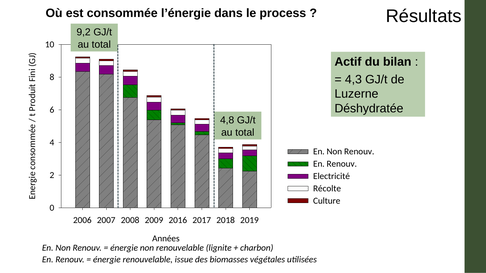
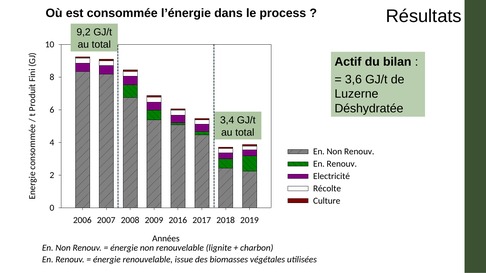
4,3: 4,3 -> 3,6 (353, 79)
4,8: 4,8 -> 3,4 (227, 120)
